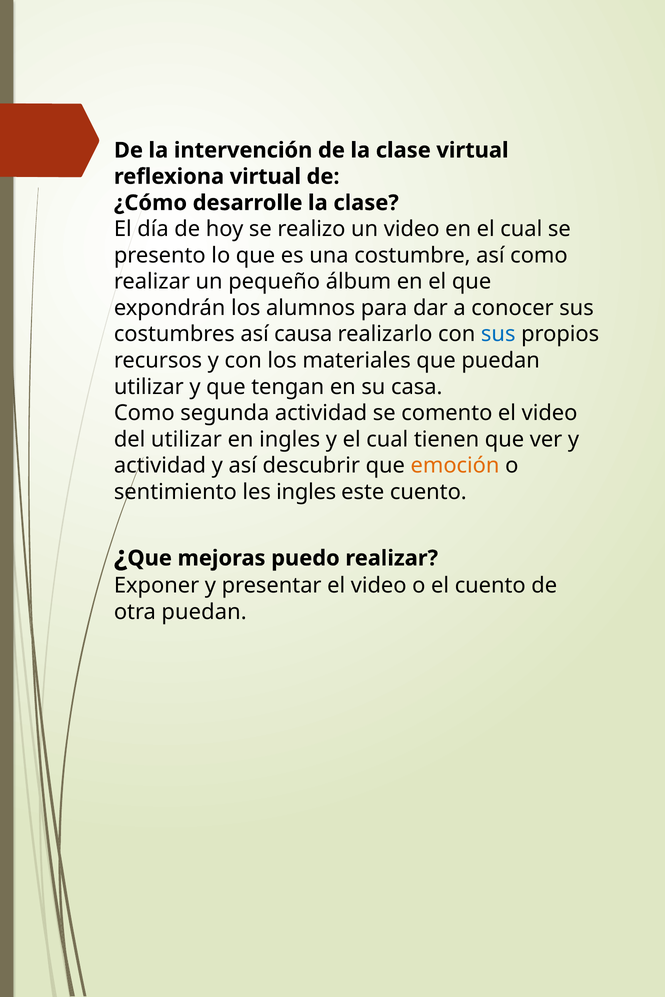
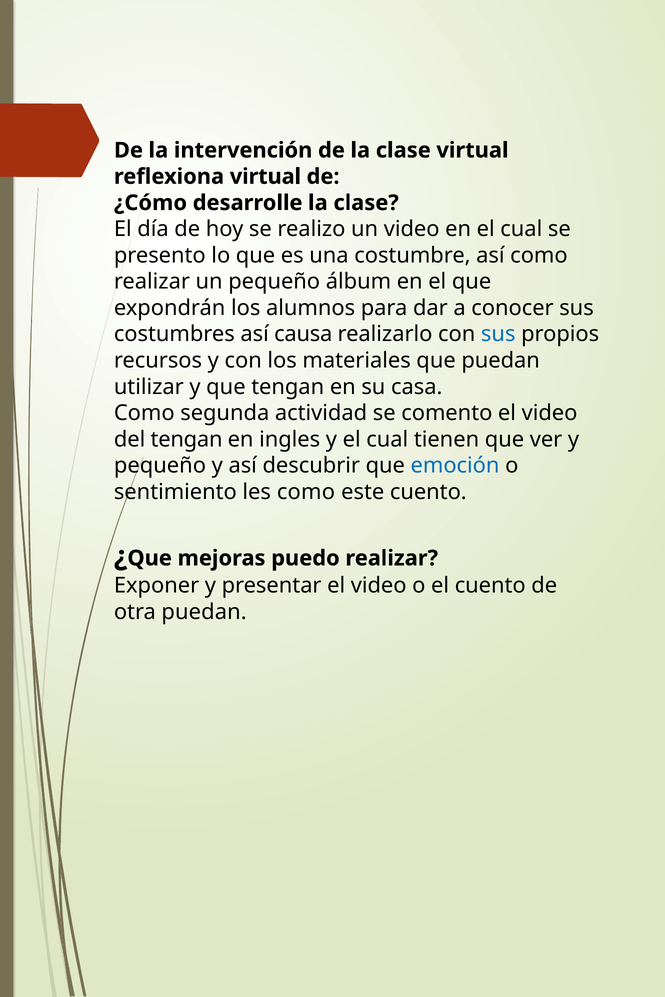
del utilizar: utilizar -> tengan (187, 440)
actividad: actividad -> pequeño (160, 466)
emoción colour: orange -> blue (455, 466)
les ingles: ingles -> como (306, 492)
